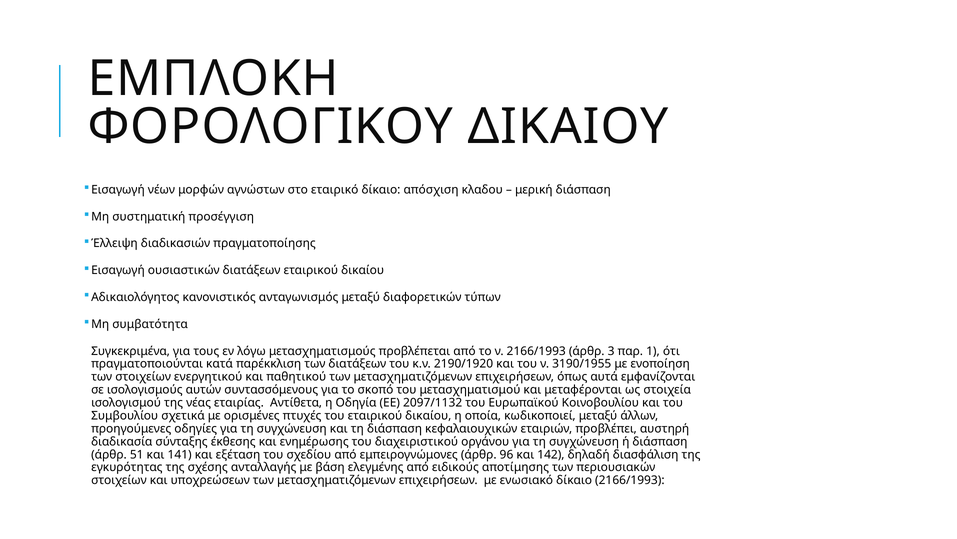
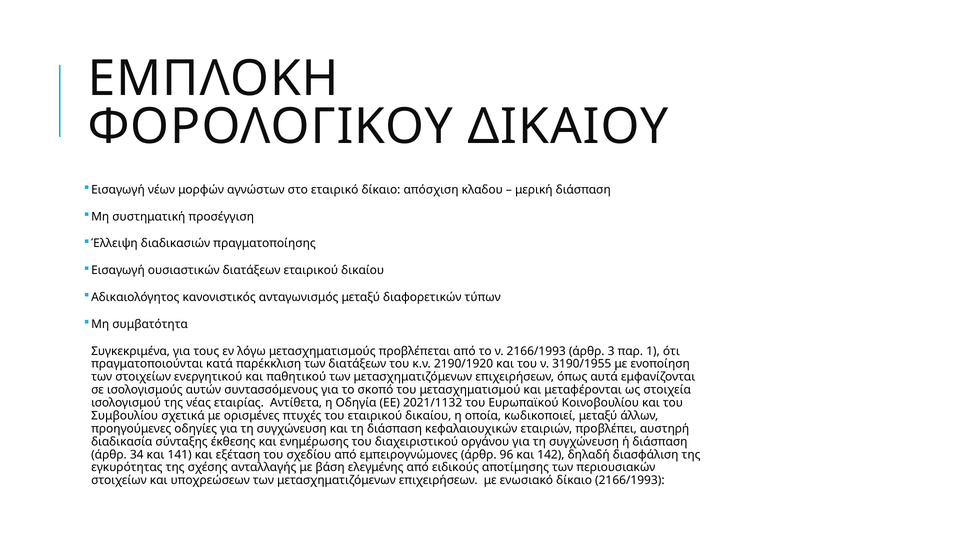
2097/1132: 2097/1132 -> 2021/1132 (433, 402)
51: 51 -> 34 (137, 454)
